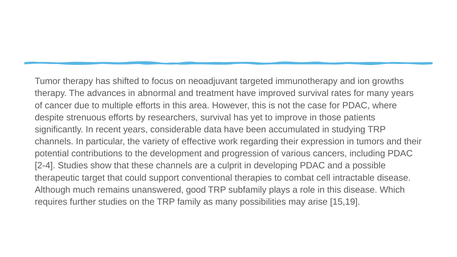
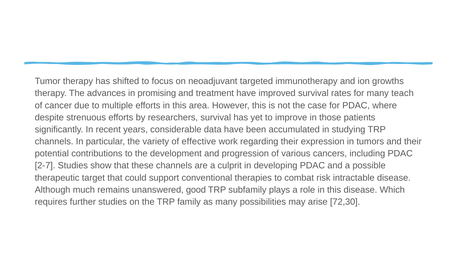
abnormal: abnormal -> promising (157, 93)
many years: years -> teach (402, 93)
2-4: 2-4 -> 2-7 (45, 166)
cell: cell -> risk (323, 178)
15,19: 15,19 -> 72,30 (345, 202)
